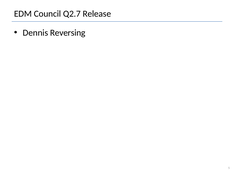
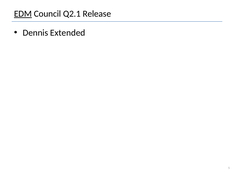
EDM underline: none -> present (23, 14)
Q2.7: Q2.7 -> Q2.1 (72, 14)
Reversing: Reversing -> Extended (68, 33)
